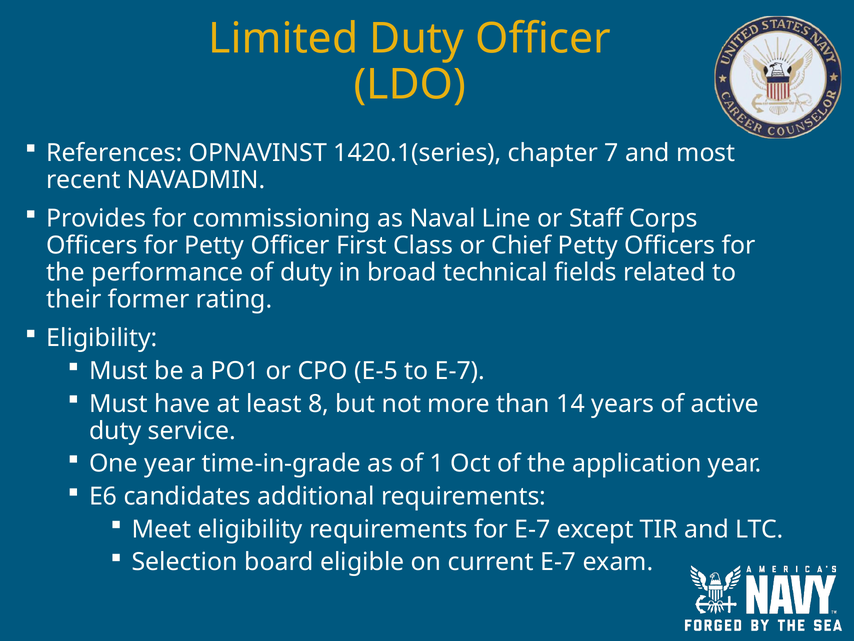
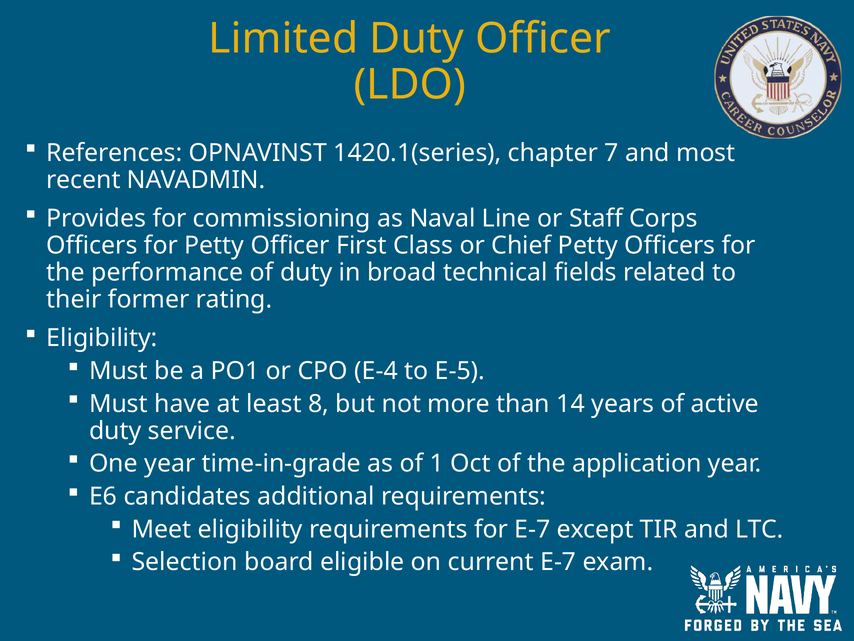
E-5: E-5 -> E-4 (376, 371)
to E-7: E-7 -> E-5 (460, 371)
